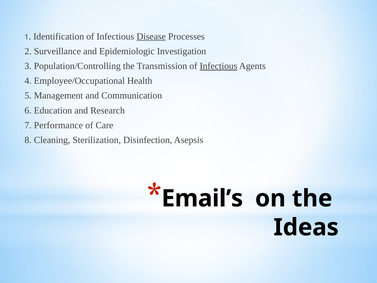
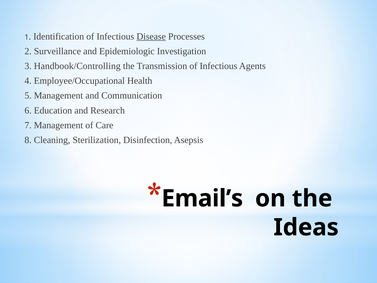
Population/Controlling: Population/Controlling -> Handbook/Controlling (77, 66)
Infectious underline: present -> none (218, 66)
7 Performance: Performance -> Management (58, 125)
